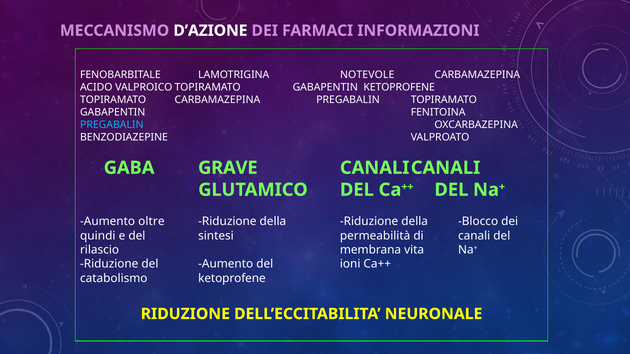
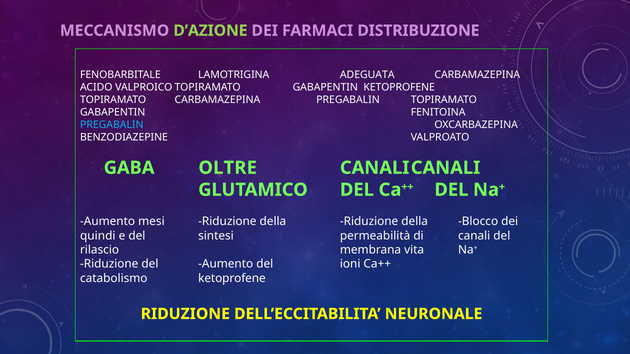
D’AZIONE colour: white -> light green (210, 31)
INFORMAZIONI: INFORMAZIONI -> DISTRIBUZIONE (418, 31)
NOTEVOLE: NOTEVOLE -> ADEGUATA (367, 75)
GRAVE: GRAVE -> OLTRE (228, 168)
oltre: oltre -> mesi (151, 222)
